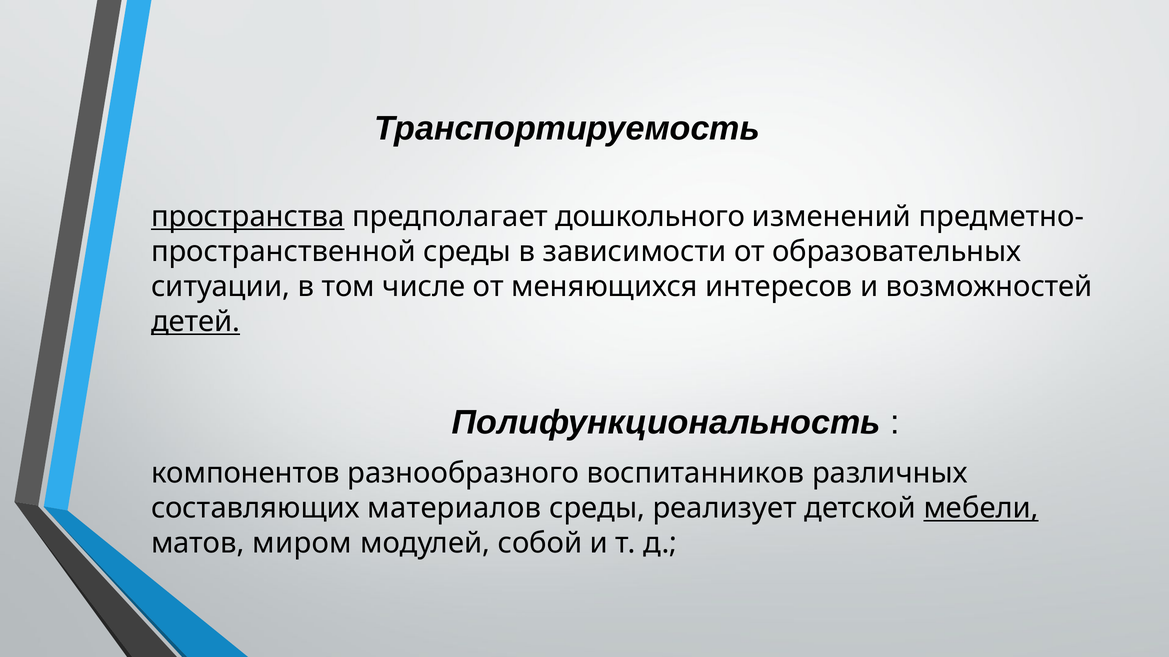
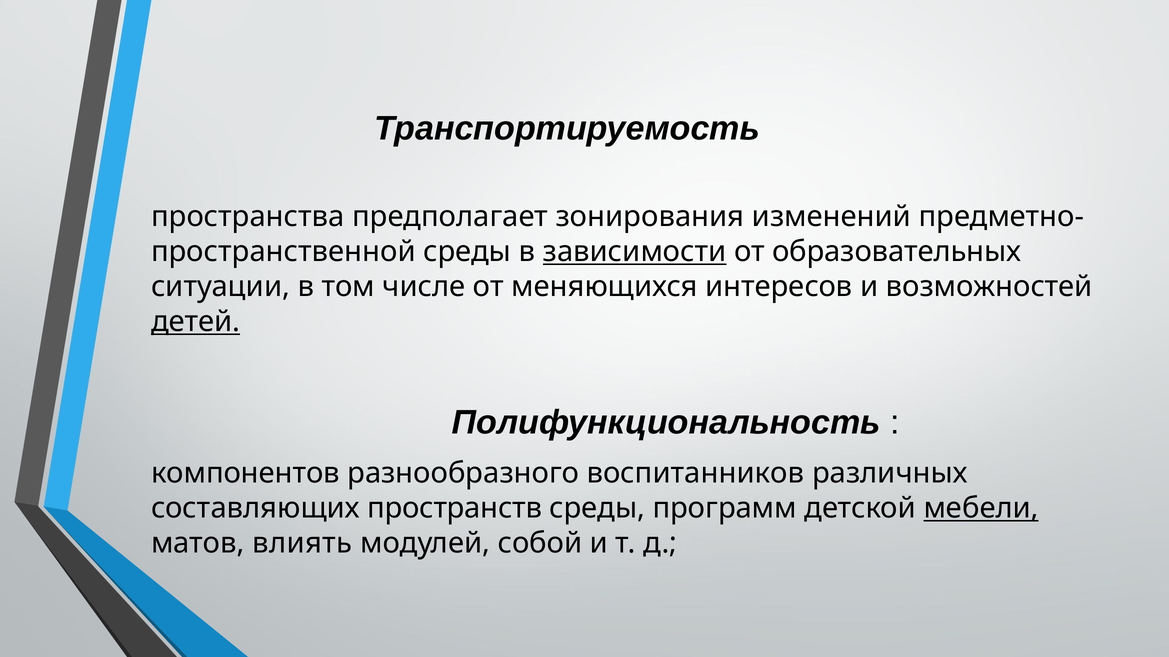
пространства underline: present -> none (248, 217)
дошкольного: дошкольного -> зонирования (650, 217)
зависимости underline: none -> present (635, 252)
материалов: материалов -> пространств (455, 509)
реализует: реализует -> программ (725, 509)
миром: миром -> влиять (302, 544)
